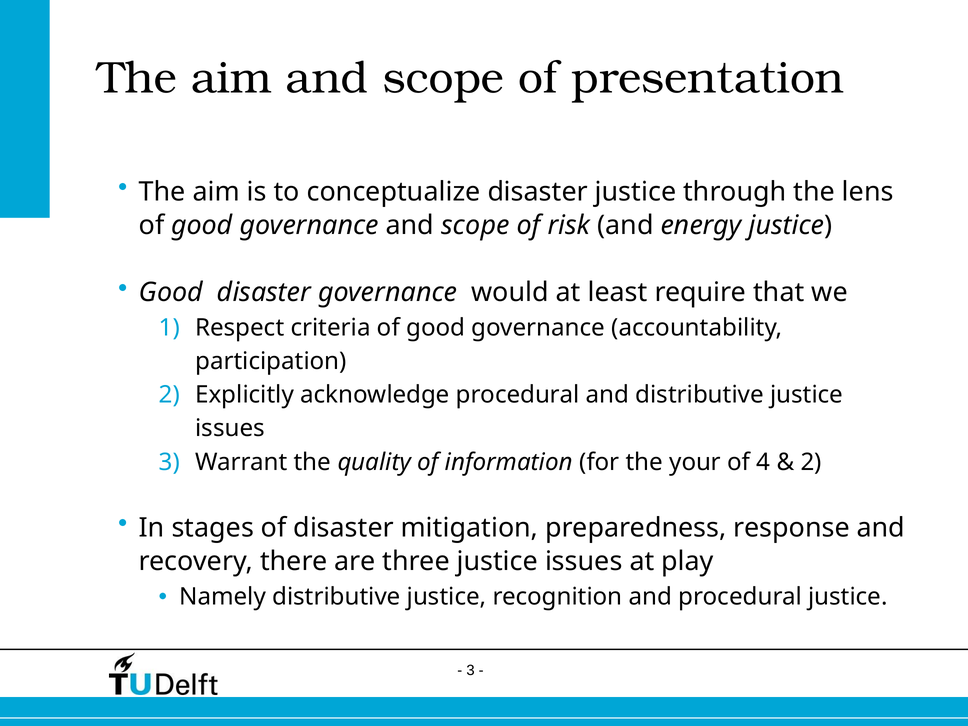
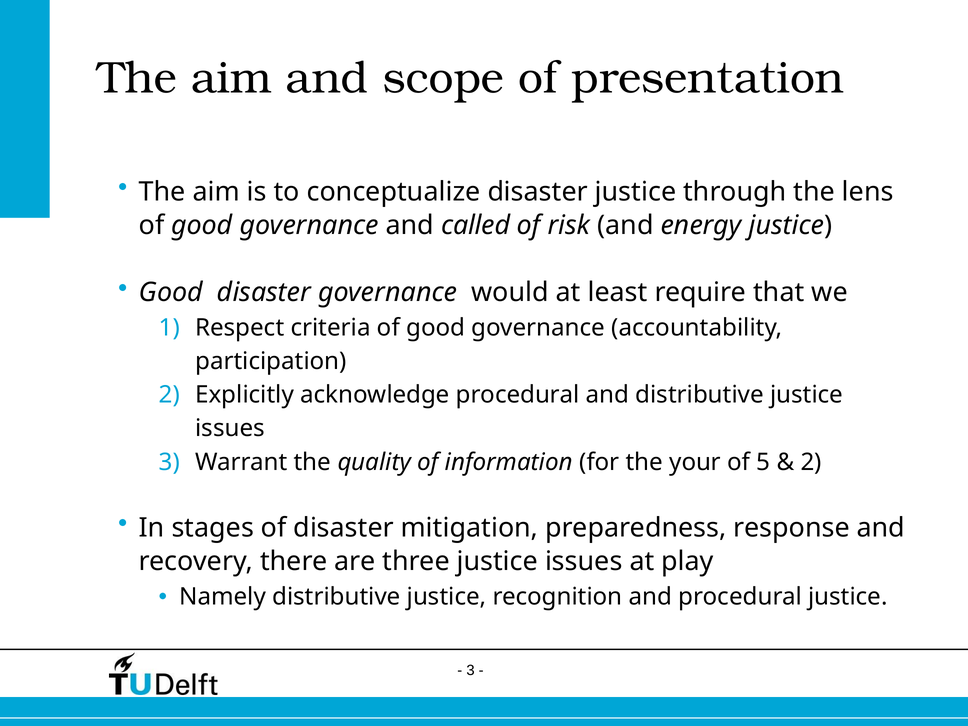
governance and scope: scope -> called (476, 225)
4: 4 -> 5 (763, 462)
